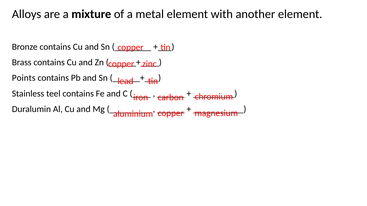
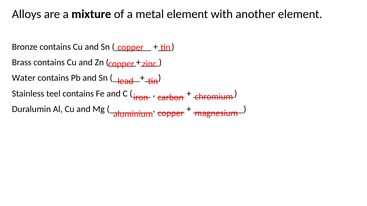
Points: Points -> Water (24, 78)
